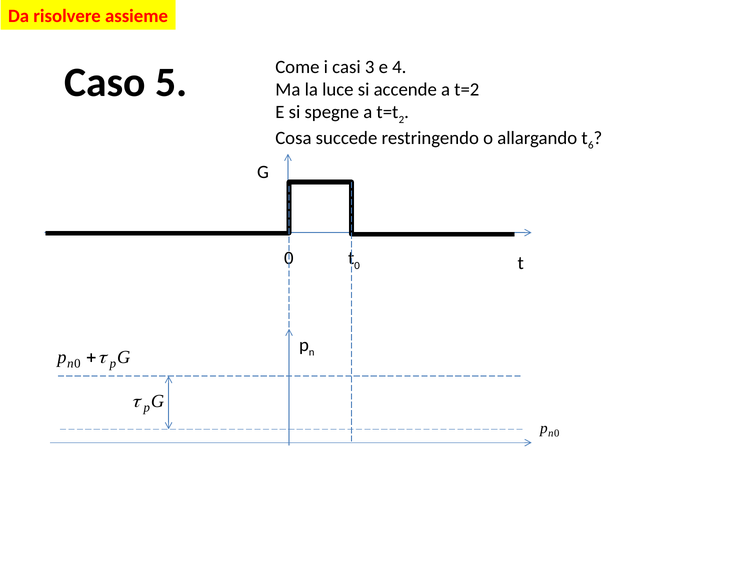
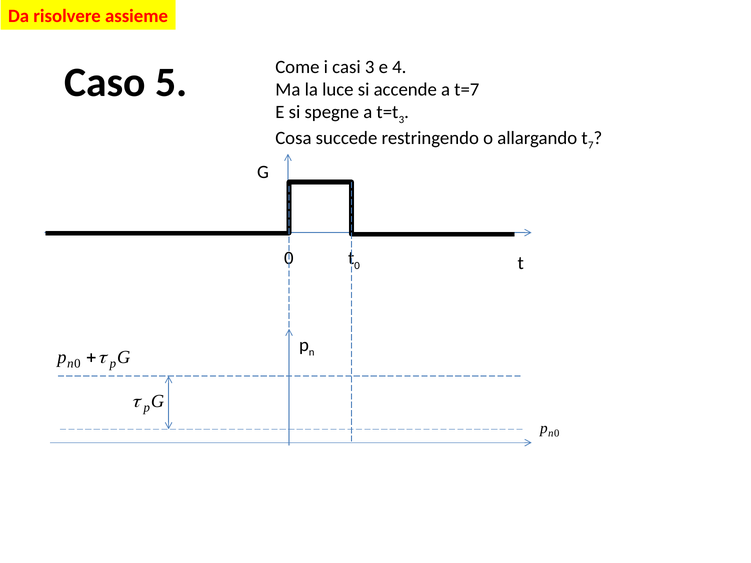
t=2: t=2 -> t=7 (467, 90)
2: 2 -> 3 (401, 120)
6: 6 -> 7 (591, 145)
